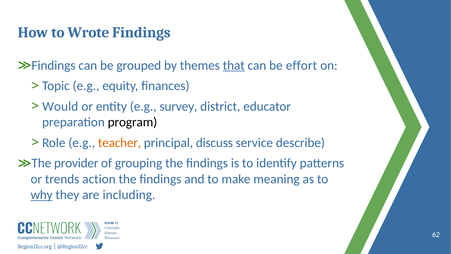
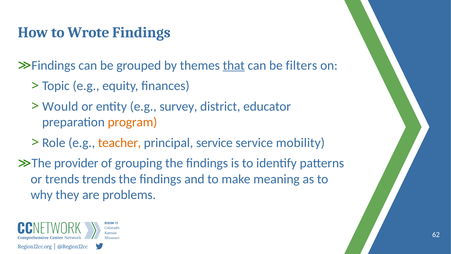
effort: effort -> filters (301, 65)
program colour: black -> orange (132, 122)
principal discuss: discuss -> service (214, 143)
describe: describe -> mobility (300, 143)
trends action: action -> trends (99, 179)
why underline: present -> none (42, 195)
including: including -> problems (129, 195)
